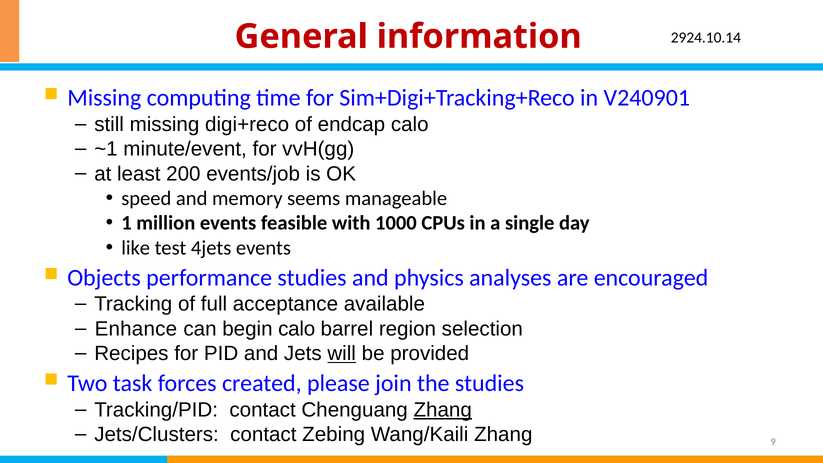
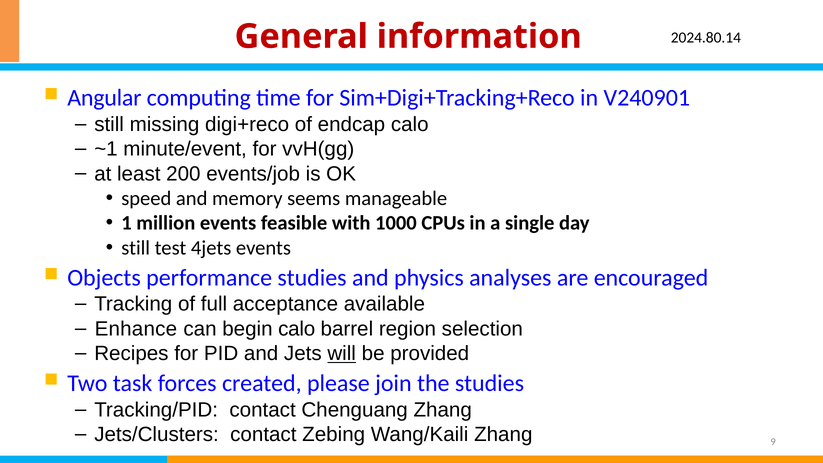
2924.10.14: 2924.10.14 -> 2024.80.14 (706, 38)
Missing: Missing -> Angular (104, 98)
like: like -> still (136, 248)
Zhang underline: present -> none (443, 410)
